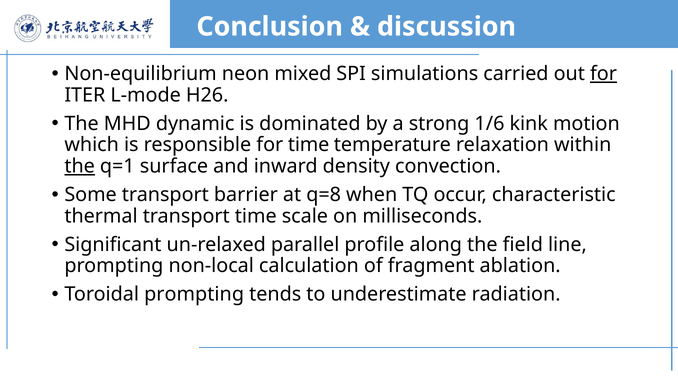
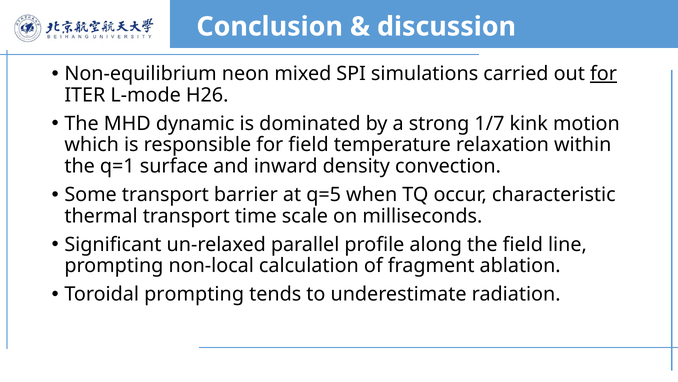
1/6: 1/6 -> 1/7 (489, 123)
for time: time -> field (309, 145)
the underline: present -> none (80, 166)
q=8: q=8 -> q=5 (324, 194)
